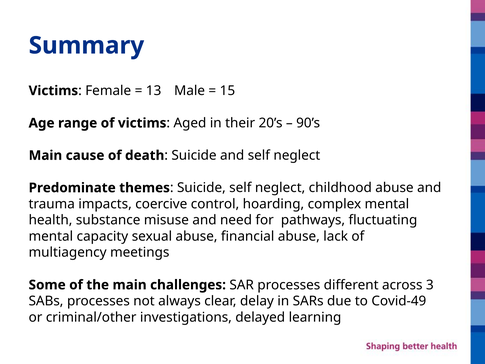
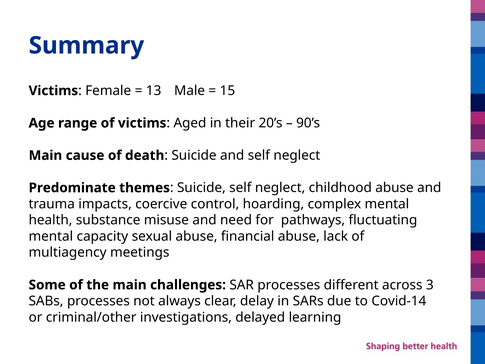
Covid-49: Covid-49 -> Covid-14 (399, 301)
